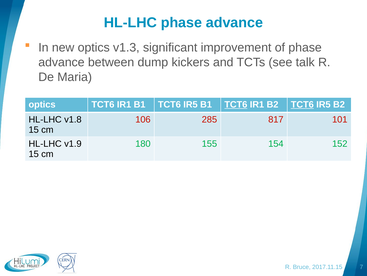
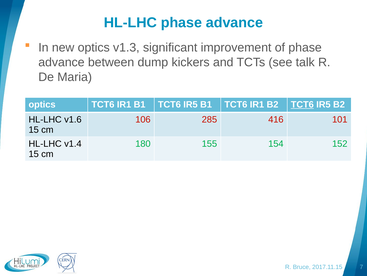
TCT6 underline: present -> none (236, 104)
v1.8: v1.8 -> v1.6 (73, 119)
817: 817 -> 416 (276, 119)
v1.9: v1.9 -> v1.4 (73, 143)
